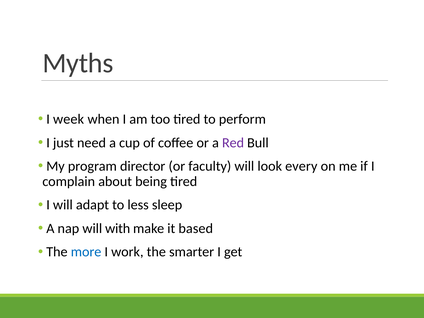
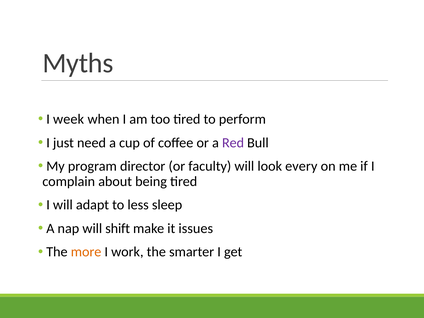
with: with -> shift (118, 228)
based: based -> issues (196, 228)
more colour: blue -> orange (86, 252)
